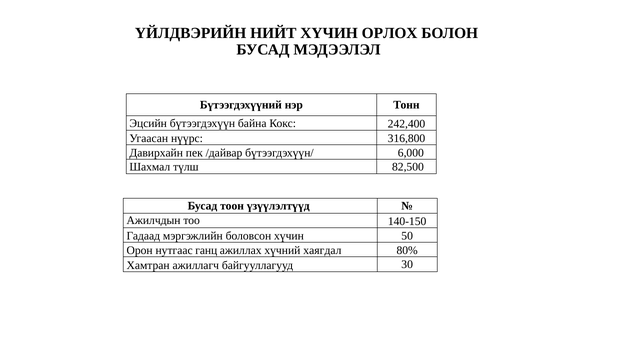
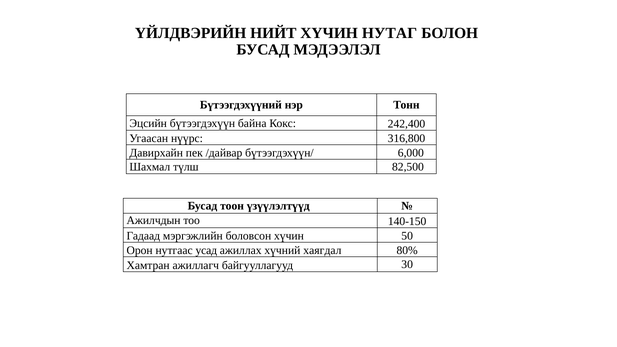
ОРЛОХ: ОРЛОХ -> НУТАГ (390, 33)
ганц: ганц -> усад (206, 251)
